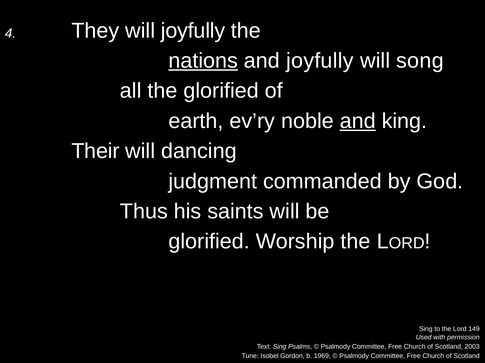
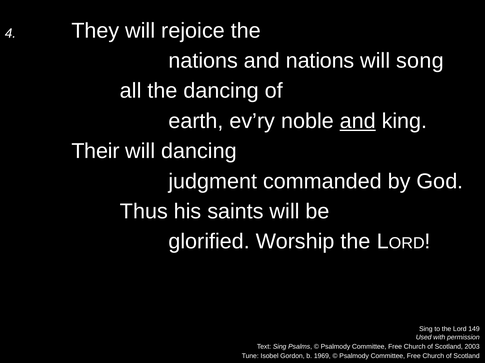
will joyfully: joyfully -> rejoice (193, 31)
nations underline: present -> none (203, 61)
and joyfully: joyfully -> nations (320, 61)
the glorified: glorified -> dancing (221, 91)
